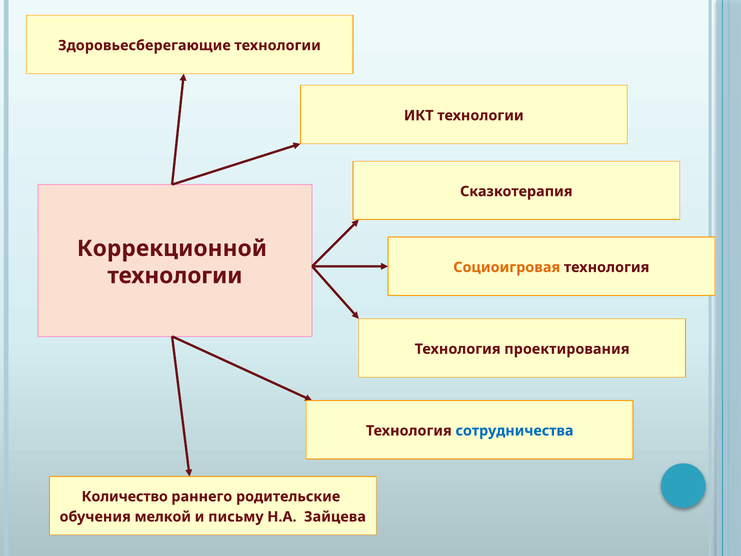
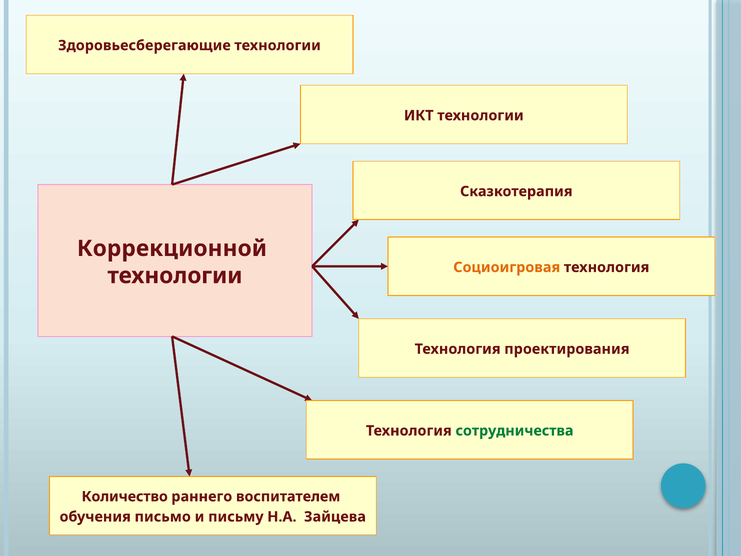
сотрудничества colour: blue -> green (514, 431)
родительские: родительские -> воспитателем (288, 496)
мелкой: мелкой -> письмо (163, 517)
